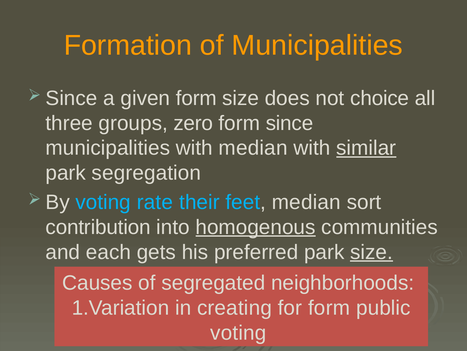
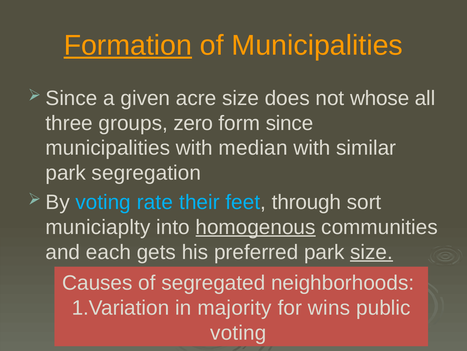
Formation underline: none -> present (128, 45)
given form: form -> acre (196, 98)
choice: choice -> whose (380, 98)
similar underline: present -> none (366, 148)
feet median: median -> through (306, 202)
contribution: contribution -> municiaplty (98, 227)
creating: creating -> majority (234, 307)
for form: form -> wins (329, 307)
